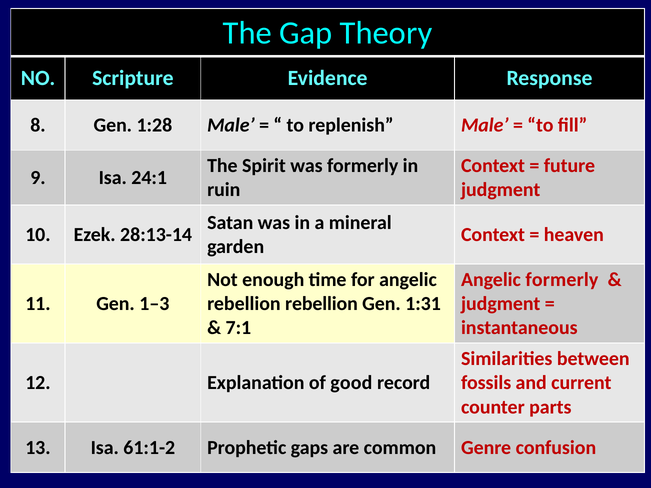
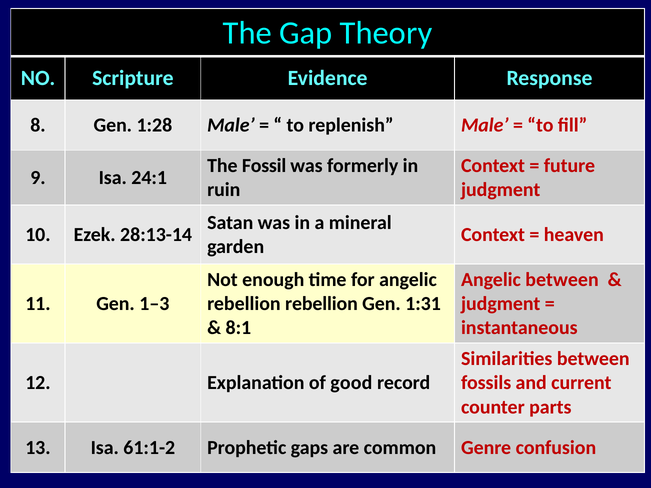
Spirit: Spirit -> Fossil (264, 166)
Angelic formerly: formerly -> between (562, 280)
7:1: 7:1 -> 8:1 (238, 328)
